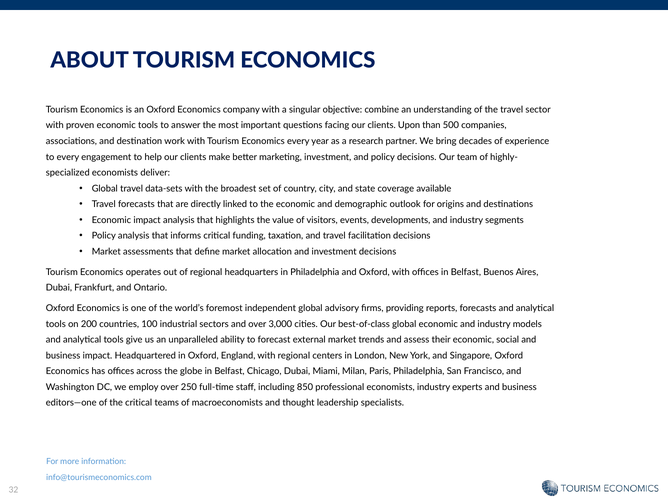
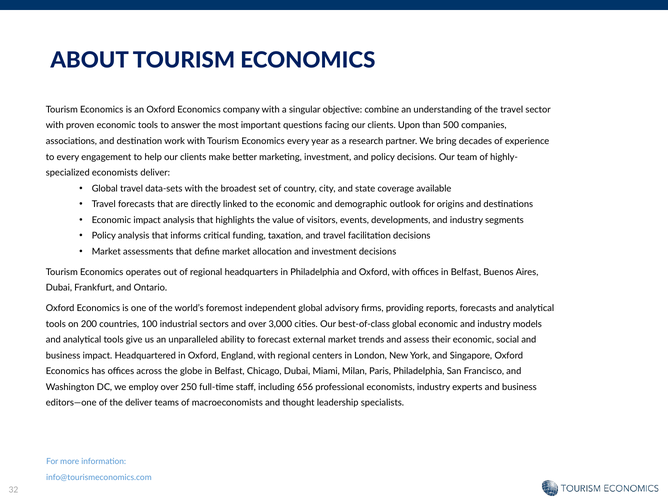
850: 850 -> 656 (305, 387)
the critical: critical -> deliver (139, 403)
